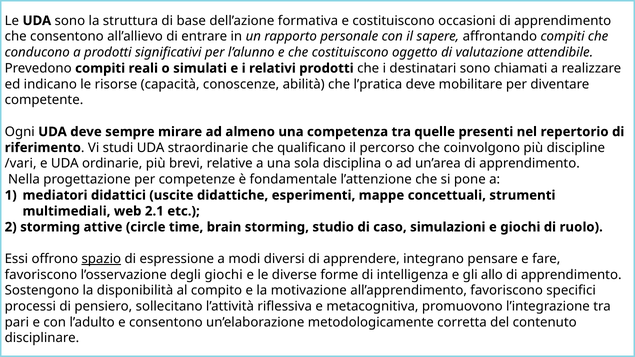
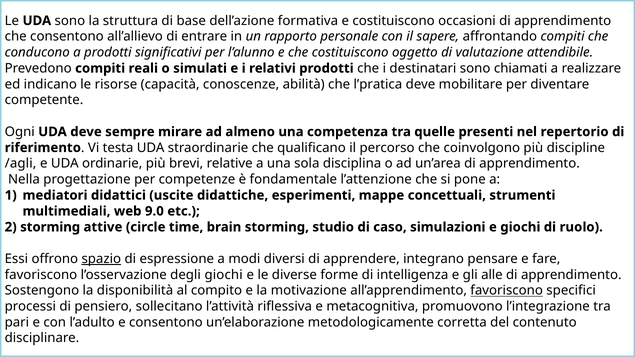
studi: studi -> testa (118, 148)
/vari: /vari -> /agli (21, 164)
2.1: 2.1 -> 9.0 (154, 211)
allo: allo -> alle (492, 275)
favoriscono underline: none -> present (507, 291)
